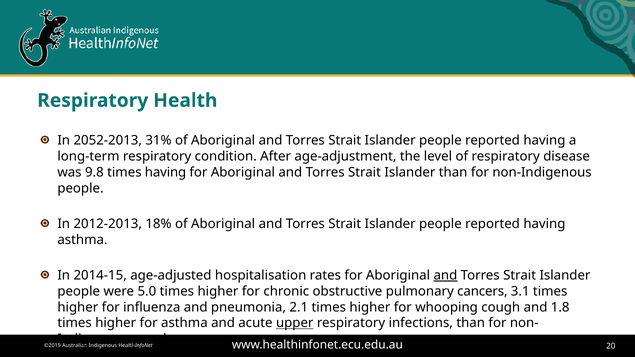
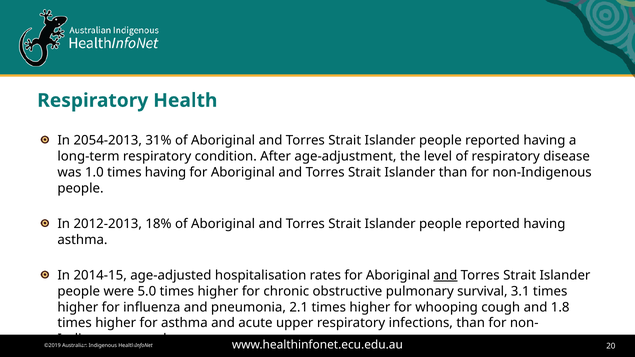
2052-2013: 2052-2013 -> 2054-2013 (108, 141)
9.8: 9.8 -> 1.0 (94, 172)
cancers: cancers -> survival (482, 291)
upper underline: present -> none (295, 323)
